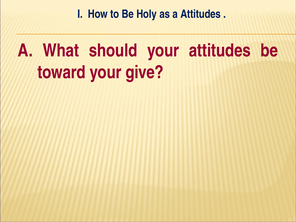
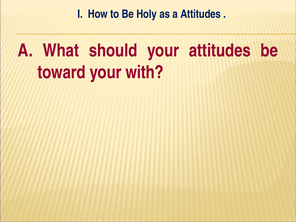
give: give -> with (145, 72)
